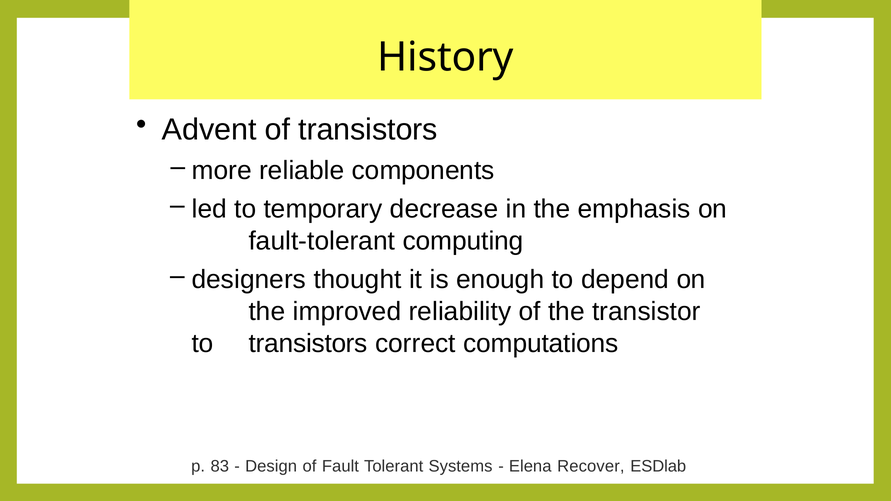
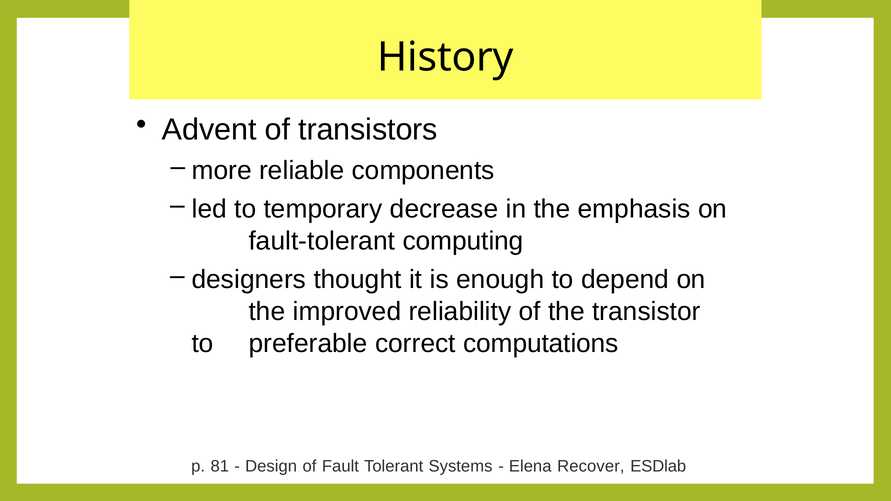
to transistors: transistors -> preferable (308, 344)
83: 83 -> 81 (220, 466)
